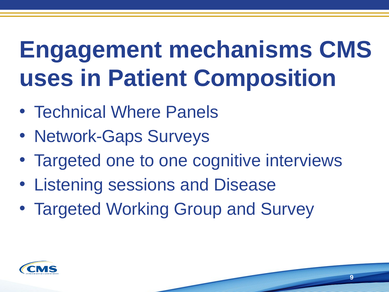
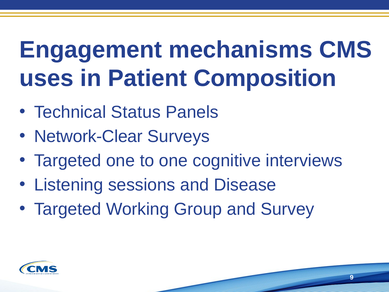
Where: Where -> Status (136, 112)
Network-Gaps: Network-Gaps -> Network-Clear (88, 136)
